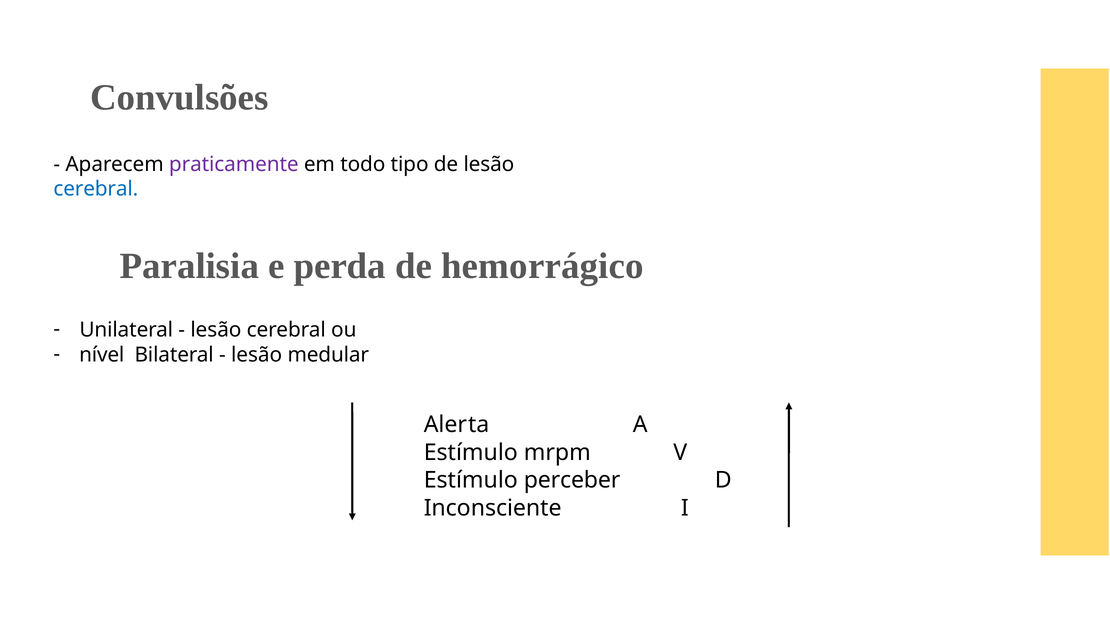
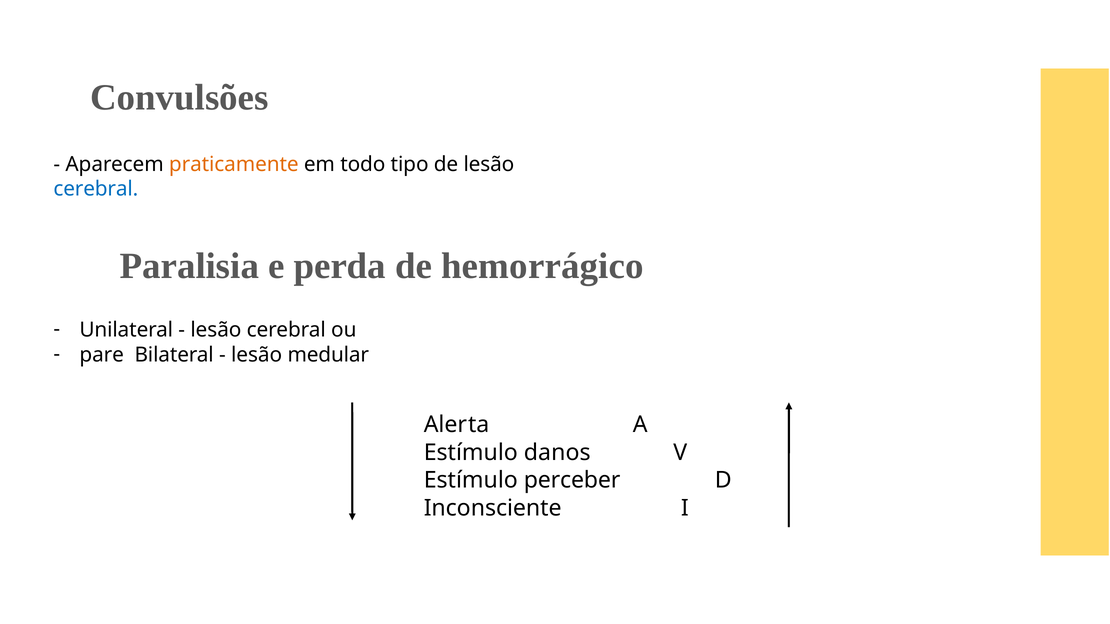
praticamente colour: purple -> orange (234, 164)
nível: nível -> pare (102, 355)
mrpm: mrpm -> danos (557, 452)
